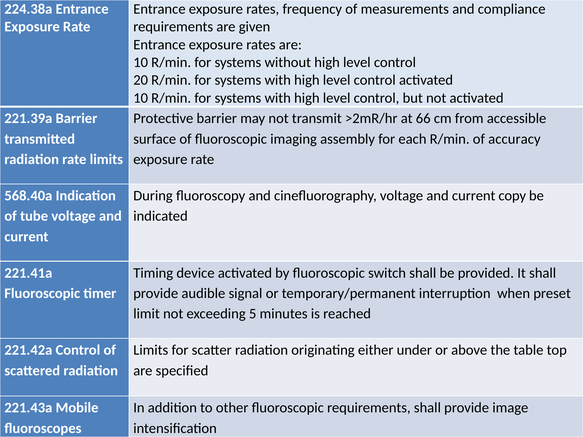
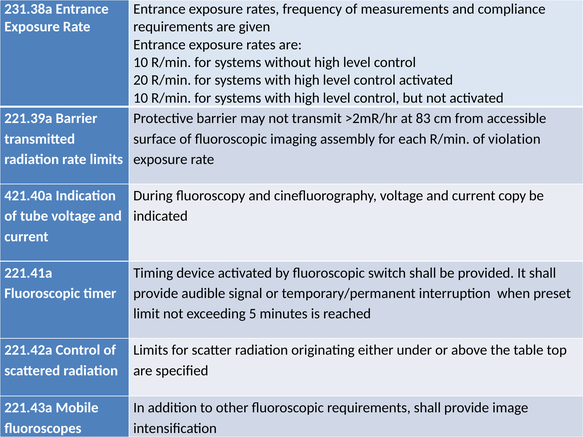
224.38a: 224.38a -> 231.38a (28, 9)
66: 66 -> 83 (423, 118)
accuracy: accuracy -> violation (514, 139)
568.40a: 568.40a -> 421.40a (28, 196)
